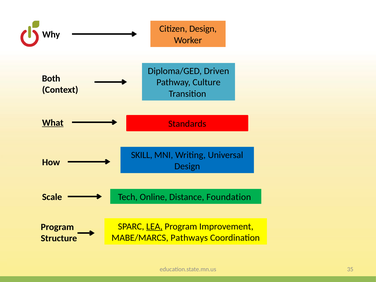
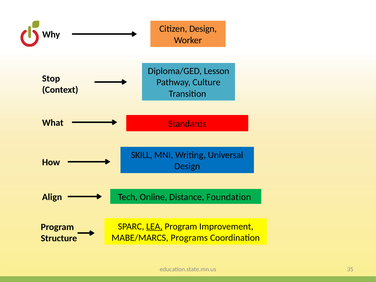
Driven: Driven -> Lesson (217, 71)
Both: Both -> Stop (51, 78)
What underline: present -> none (53, 123)
Scale: Scale -> Align (52, 197)
Pathways: Pathways -> Programs (189, 238)
